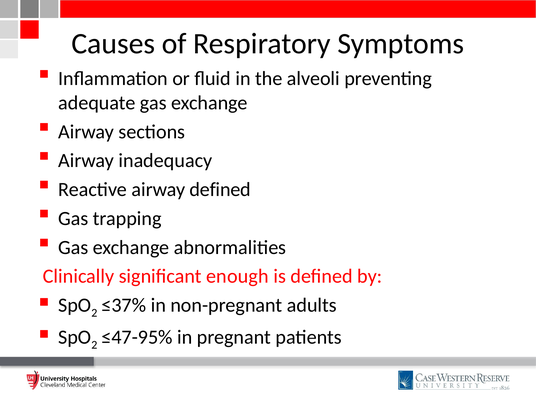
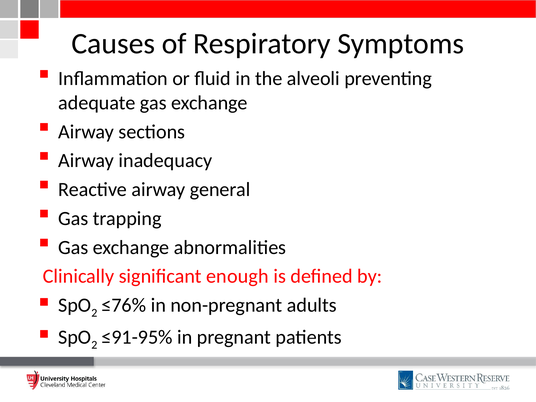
airway defined: defined -> general (220, 190)
≤37%: ≤37% -> ≤76% (124, 305)
≤47-95%: ≤47-95% -> ≤91-95% (137, 337)
